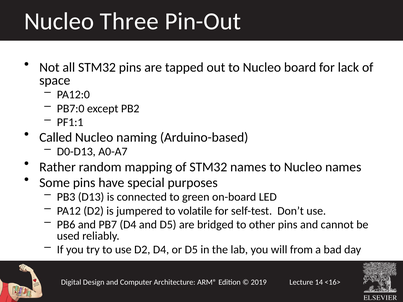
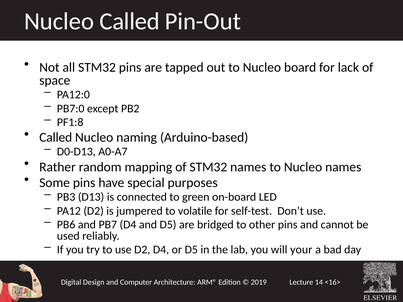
Nucleo Three: Three -> Called (130, 21)
PF1:1: PF1:1 -> PF1:8 (70, 122)
from: from -> your (301, 250)
